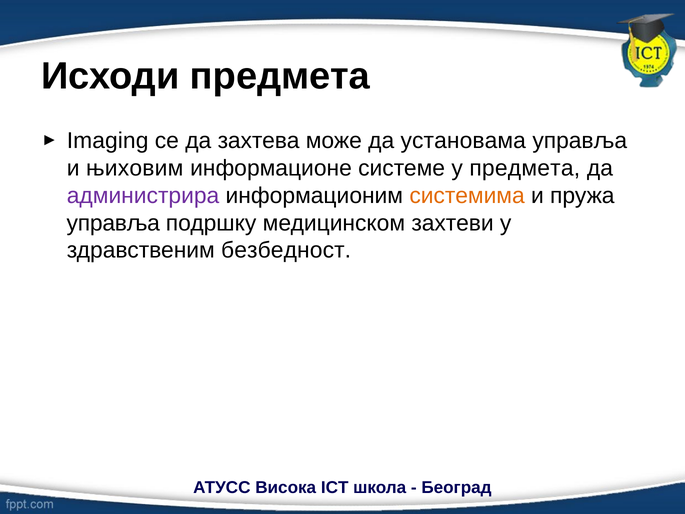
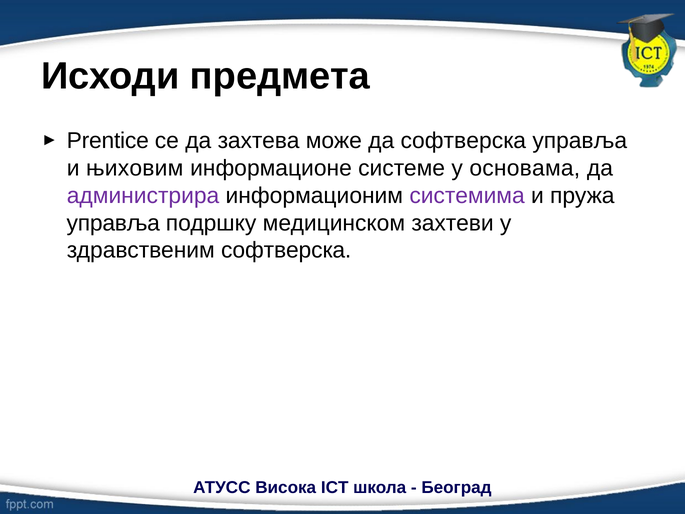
Imaging: Imaging -> Prentice (108, 141)
да установама: установама -> софтверска (463, 141)
у предмета: предмета -> основама (525, 168)
системима colour: orange -> purple (467, 196)
здравственим безбедност: безбедност -> софтверска (286, 250)
